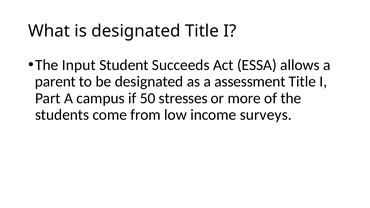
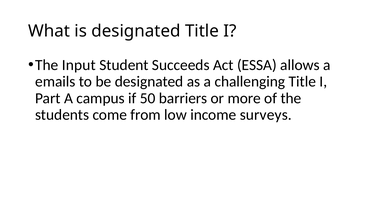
parent: parent -> emails (55, 82)
assessment: assessment -> challenging (250, 82)
stresses: stresses -> barriers (183, 98)
